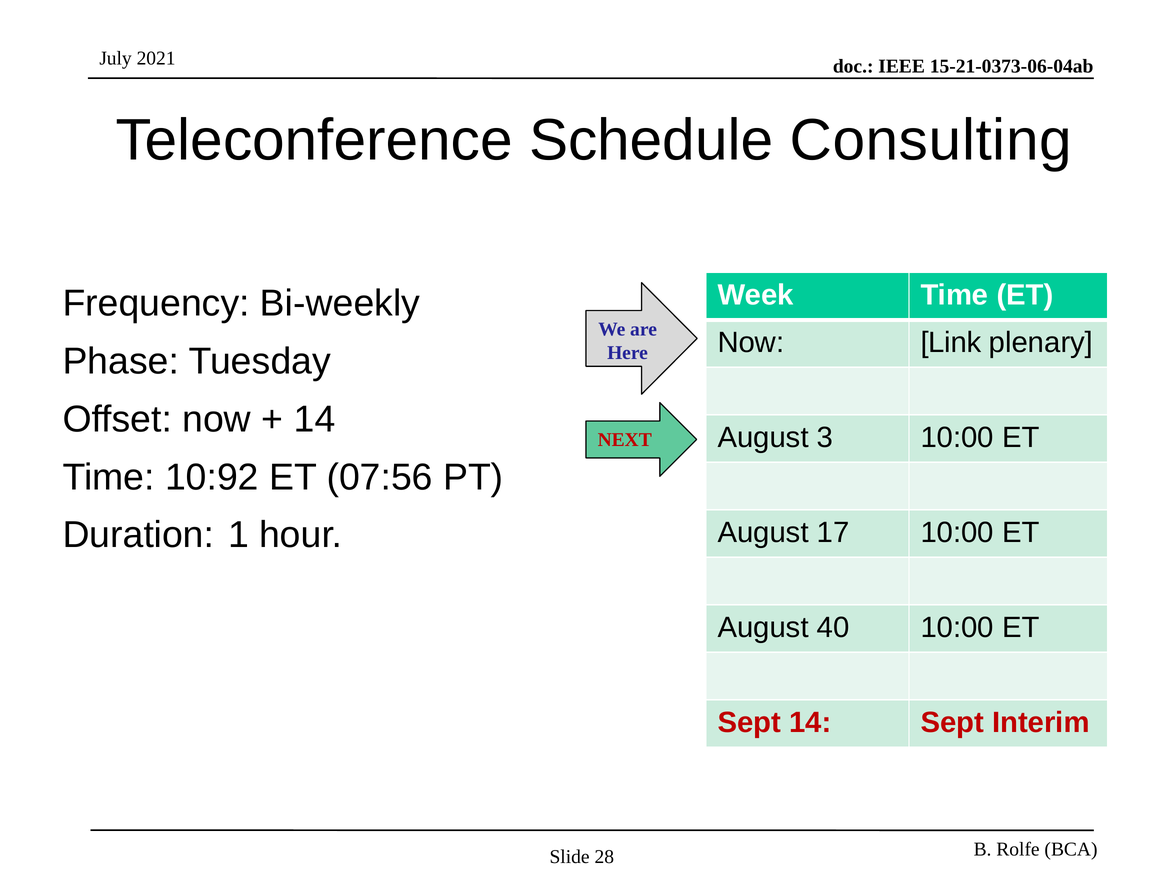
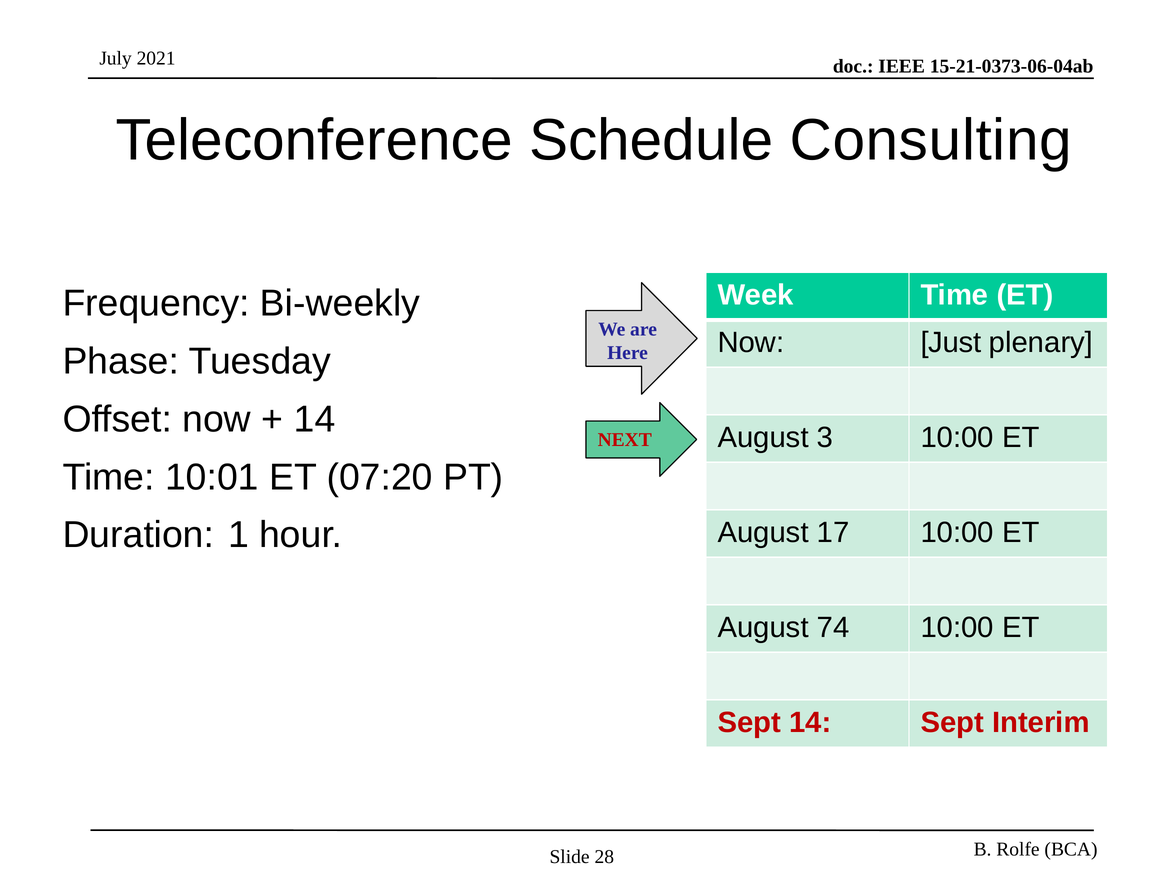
Link: Link -> Just (951, 343)
10:92: 10:92 -> 10:01 (212, 477)
07:56: 07:56 -> 07:20 (380, 477)
40: 40 -> 74 (833, 628)
